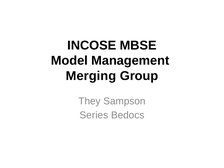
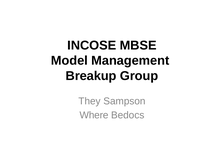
Merging: Merging -> Breakup (91, 76)
Series: Series -> Where (94, 115)
